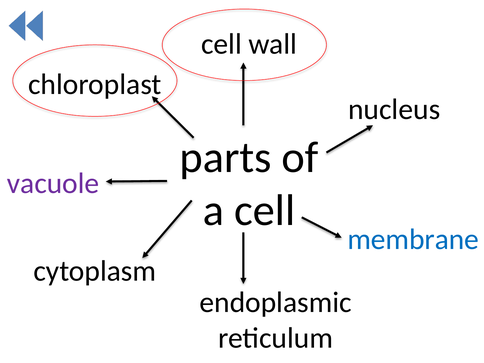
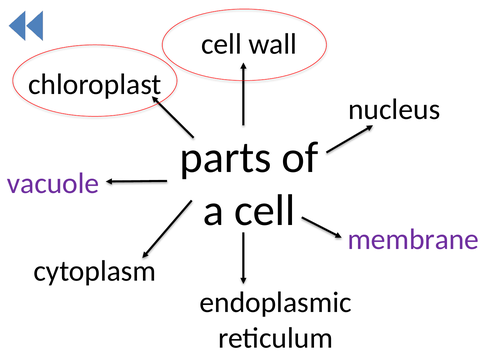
membrane colour: blue -> purple (413, 240)
